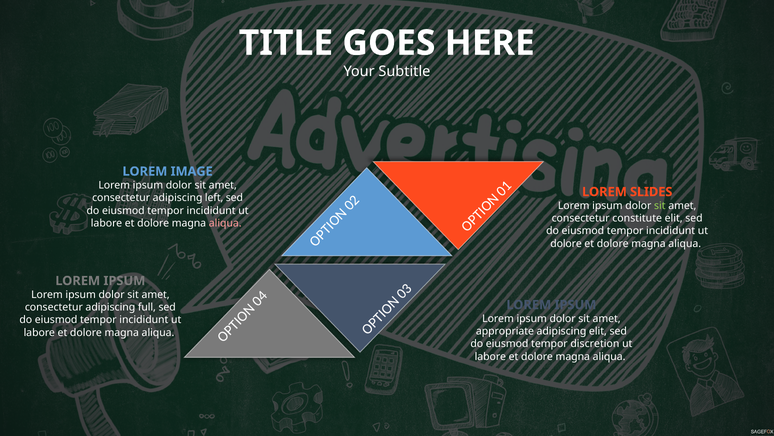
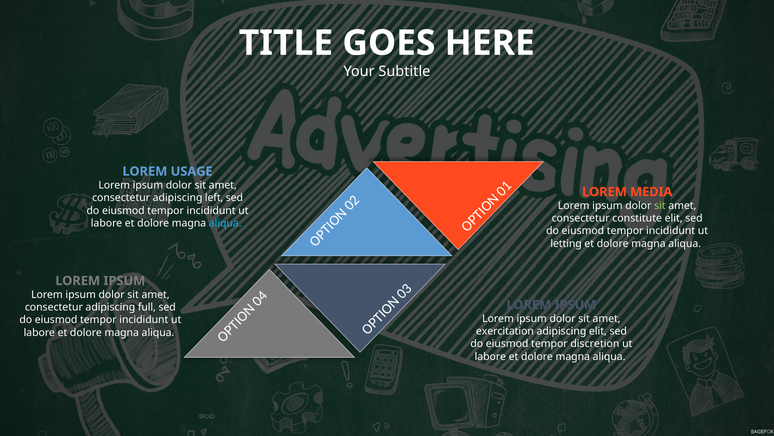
IMAGE: IMAGE -> USAGE (192, 171)
SLIDES: SLIDES -> MEDIA (651, 192)
aliqua colour: pink -> light blue (225, 223)
dolore: dolore -> letting (566, 243)
appropriate: appropriate -> exercitation (505, 331)
